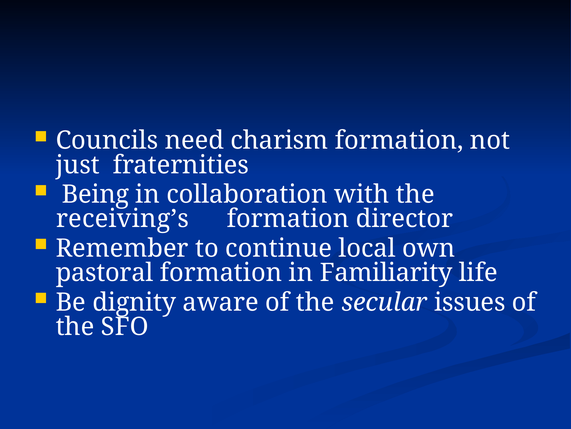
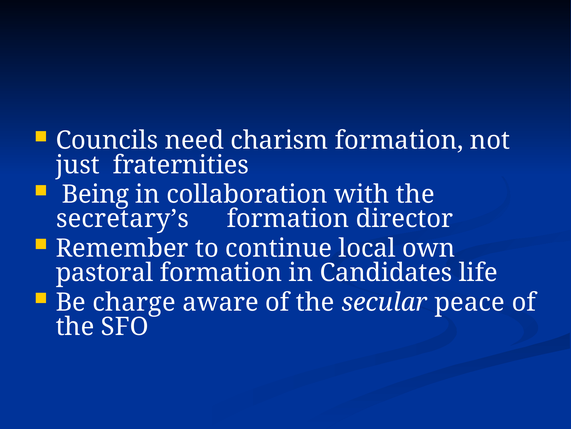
receiving’s: receiving’s -> secretary’s (122, 218)
Familiarity: Familiarity -> Candidates (386, 272)
dignity: dignity -> charge (134, 302)
issues: issues -> peace (470, 302)
